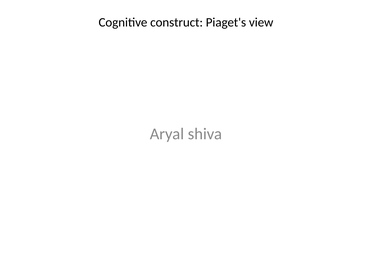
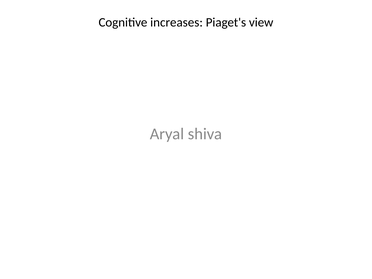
construct: construct -> increases (177, 22)
